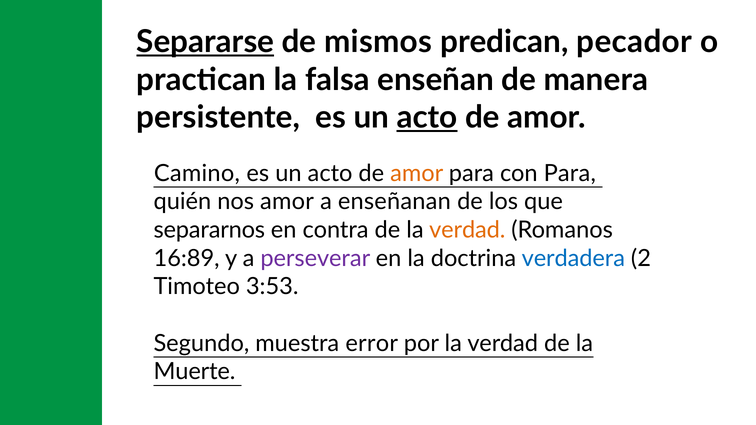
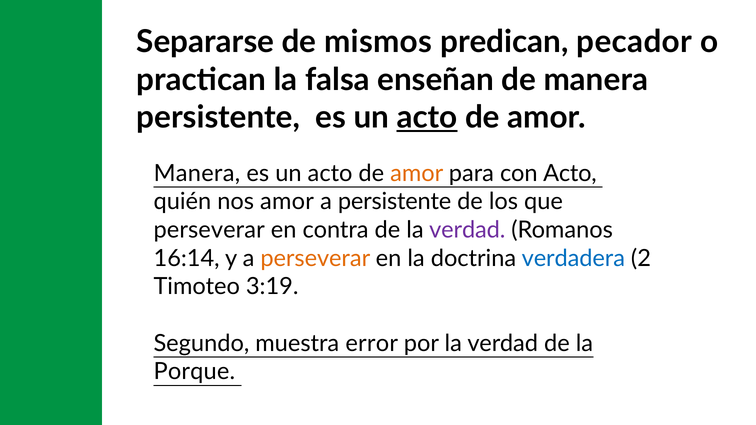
Separarse underline: present -> none (205, 42)
Camino: Camino -> Manera (197, 173)
con Para: Para -> Acto (570, 173)
a enseñanan: enseñanan -> persistente (395, 202)
separarnos: separarnos -> perseverar (209, 230)
verdad colour: orange -> purple (467, 230)
16:89: 16:89 -> 16:14 (187, 258)
perseverar colour: purple -> orange (315, 258)
3:53: 3:53 -> 3:19 (272, 287)
Muerte: Muerte -> Porque (194, 372)
